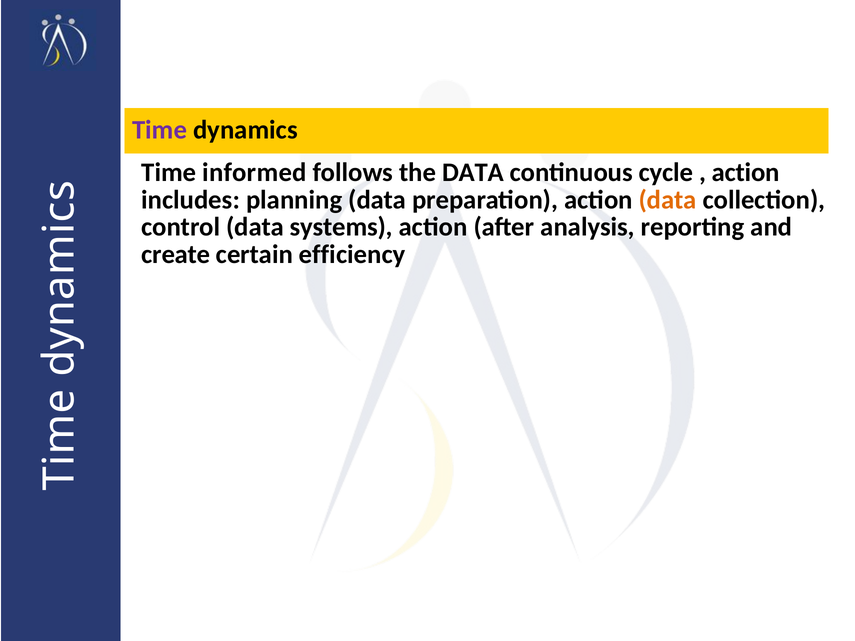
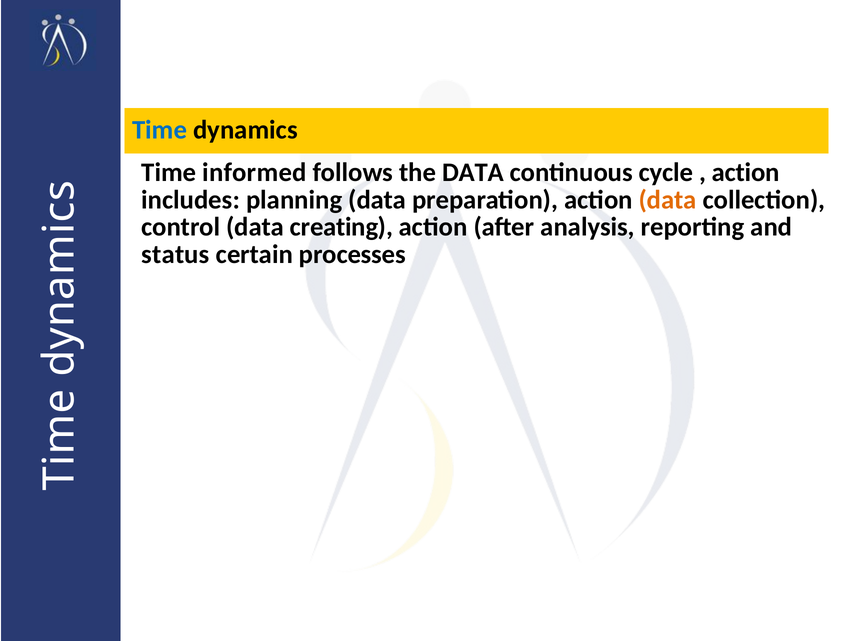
Time colour: purple -> blue (160, 130)
systems: systems -> creating (341, 227)
create: create -> status (175, 255)
efficiency: efficiency -> processes (352, 255)
